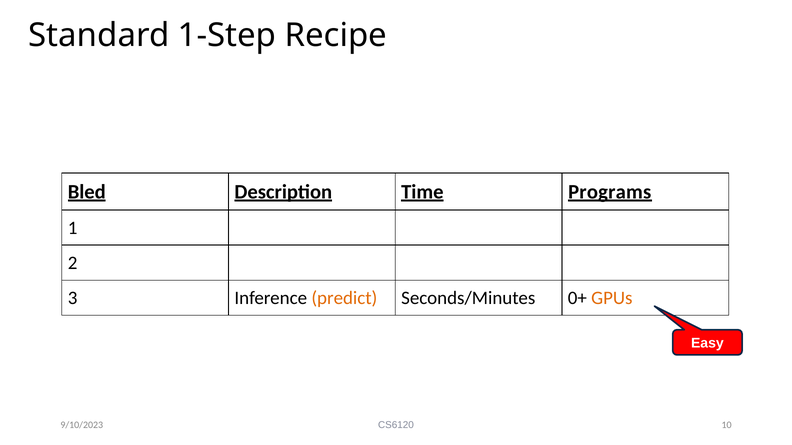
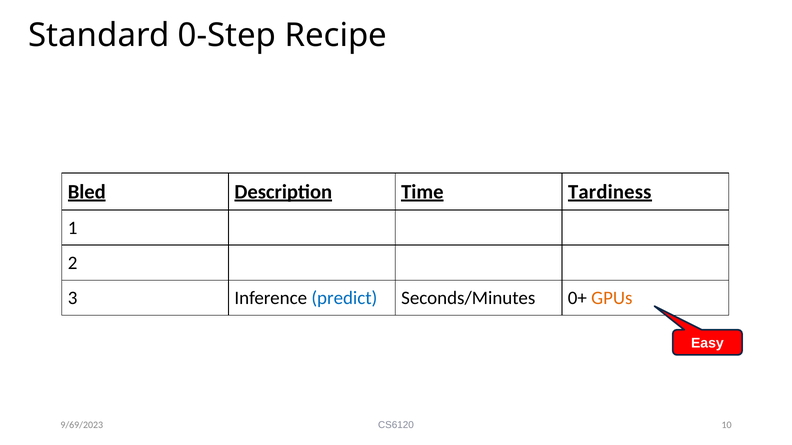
1-Step: 1-Step -> 0-Step (227, 35)
Programs: Programs -> Tardiness (610, 192)
predict colour: orange -> blue (344, 298)
9/10/2023: 9/10/2023 -> 9/69/2023 (82, 425)
